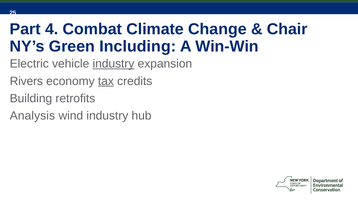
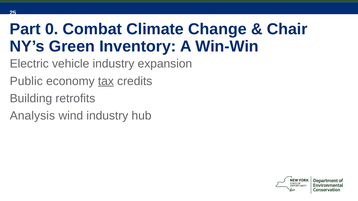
4: 4 -> 0 (52, 29)
Including: Including -> Inventory (138, 46)
industry underline: present -> none (113, 64)
Rivers: Rivers -> Public (26, 81)
